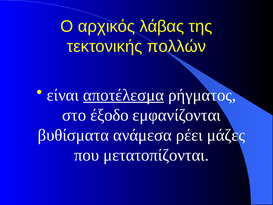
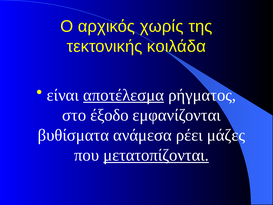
λάβας: λάβας -> χωρίς (162, 26)
πολλών: πολλών -> κοιλάδα (176, 46)
μετατοπίζονται underline: none -> present (156, 155)
